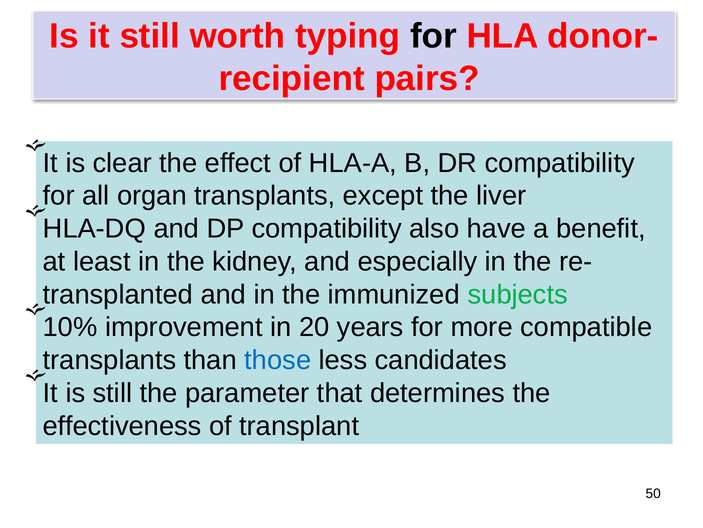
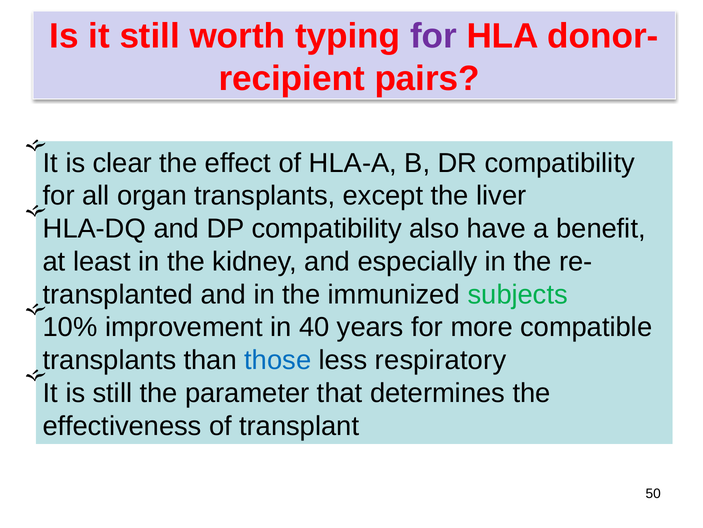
for colour: black -> purple (433, 36)
20: 20 -> 40 (314, 327)
candidates: candidates -> respiratory (441, 360)
